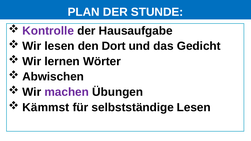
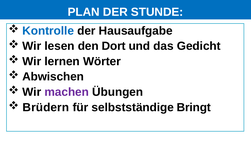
Kontrolle colour: purple -> blue (48, 31)
Kämmst: Kämmst -> Brüdern (46, 107)
selbstständige Lesen: Lesen -> Bringt (194, 107)
